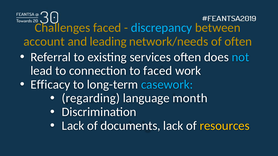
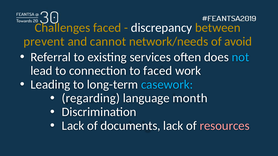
discrepancy colour: light blue -> white (162, 28)
account: account -> prevent (44, 42)
leading: leading -> cannot (108, 42)
of often: often -> avoid (238, 42)
Efficacy: Efficacy -> Leading (50, 85)
resources colour: yellow -> pink (225, 126)
